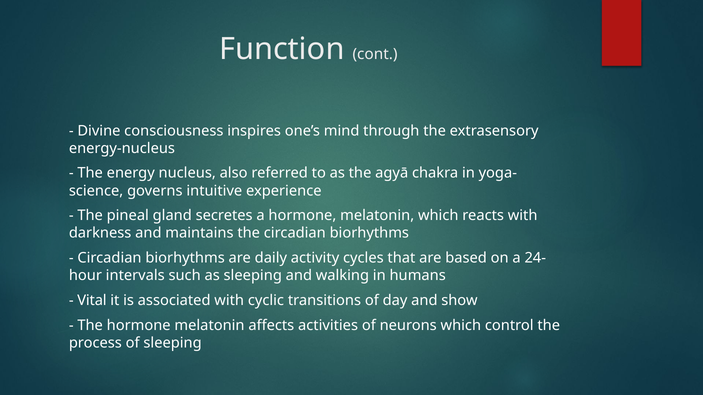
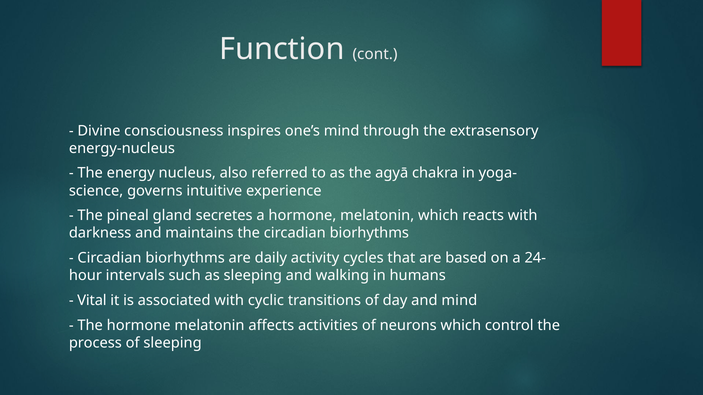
and show: show -> mind (459, 301)
